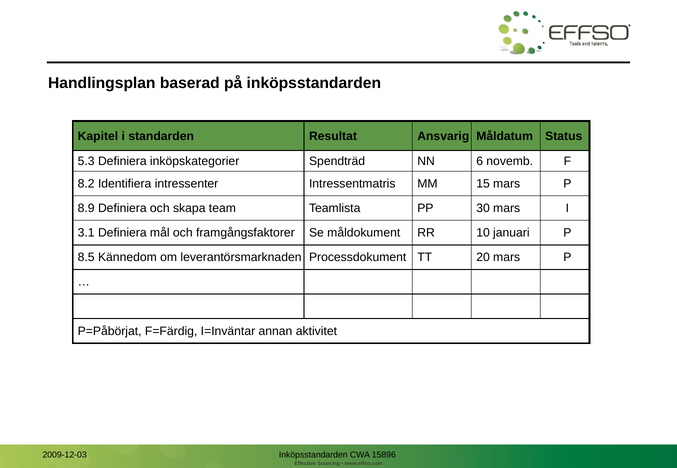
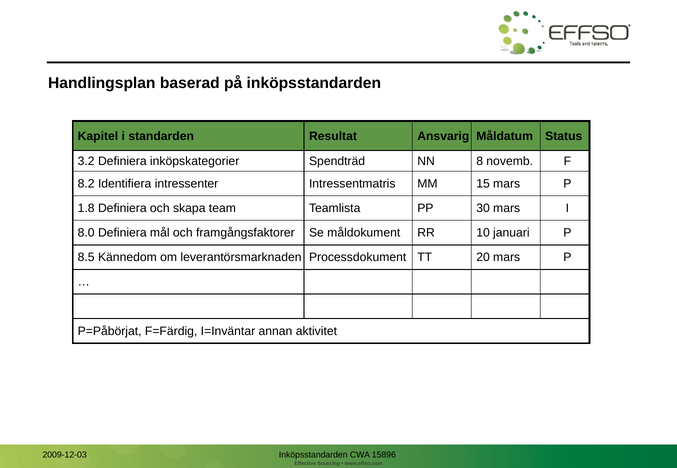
5.3: 5.3 -> 3.2 (86, 161)
6: 6 -> 8 (480, 161)
8.9: 8.9 -> 1.8 (86, 209)
3.1: 3.1 -> 8.0 (86, 233)
